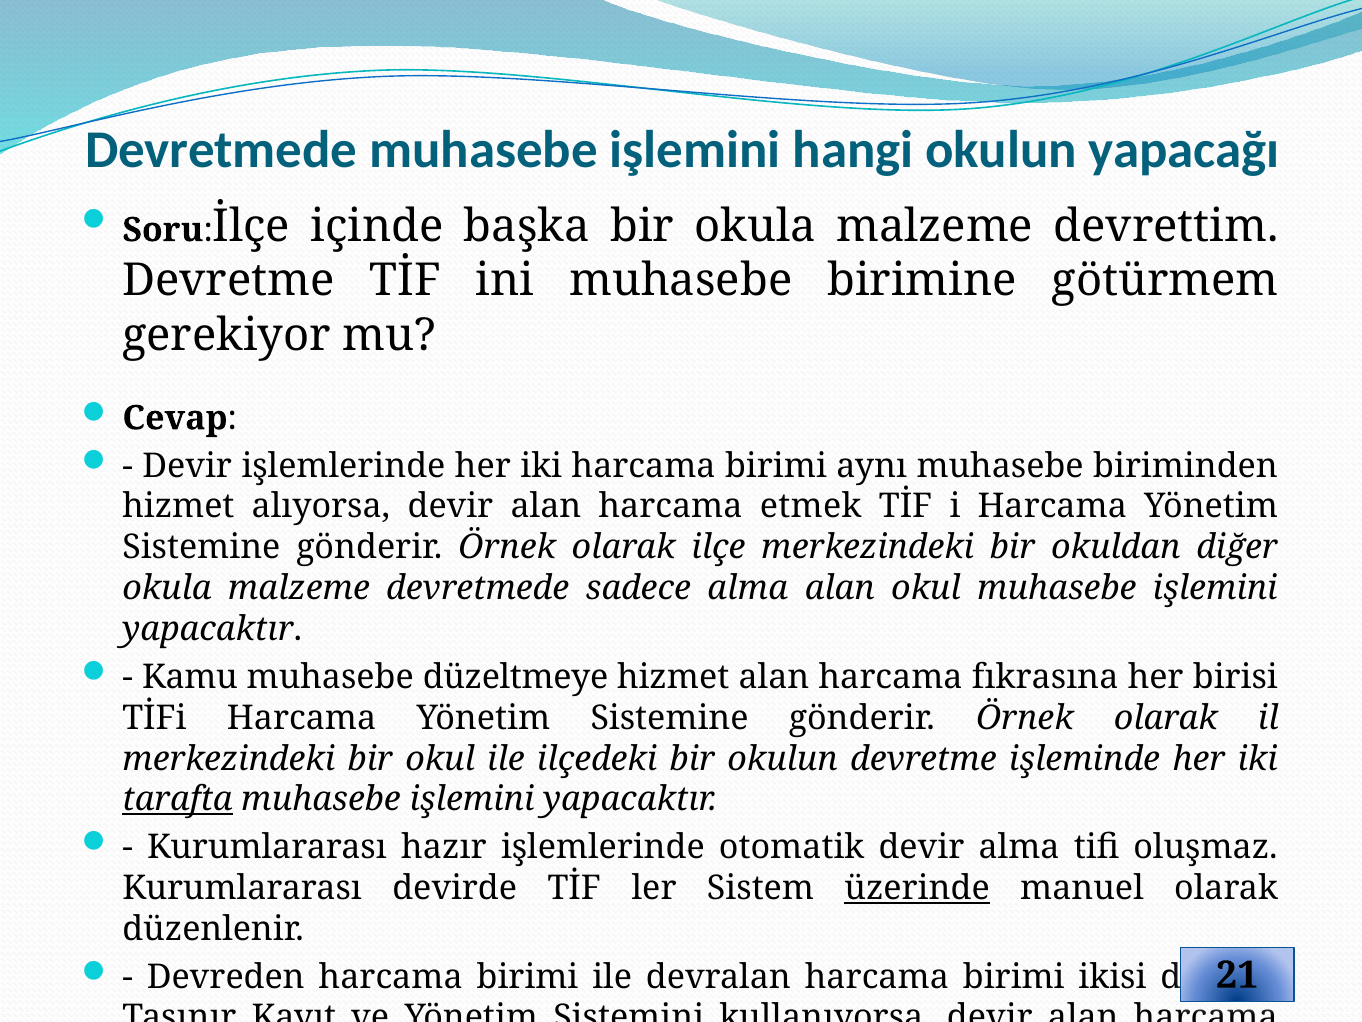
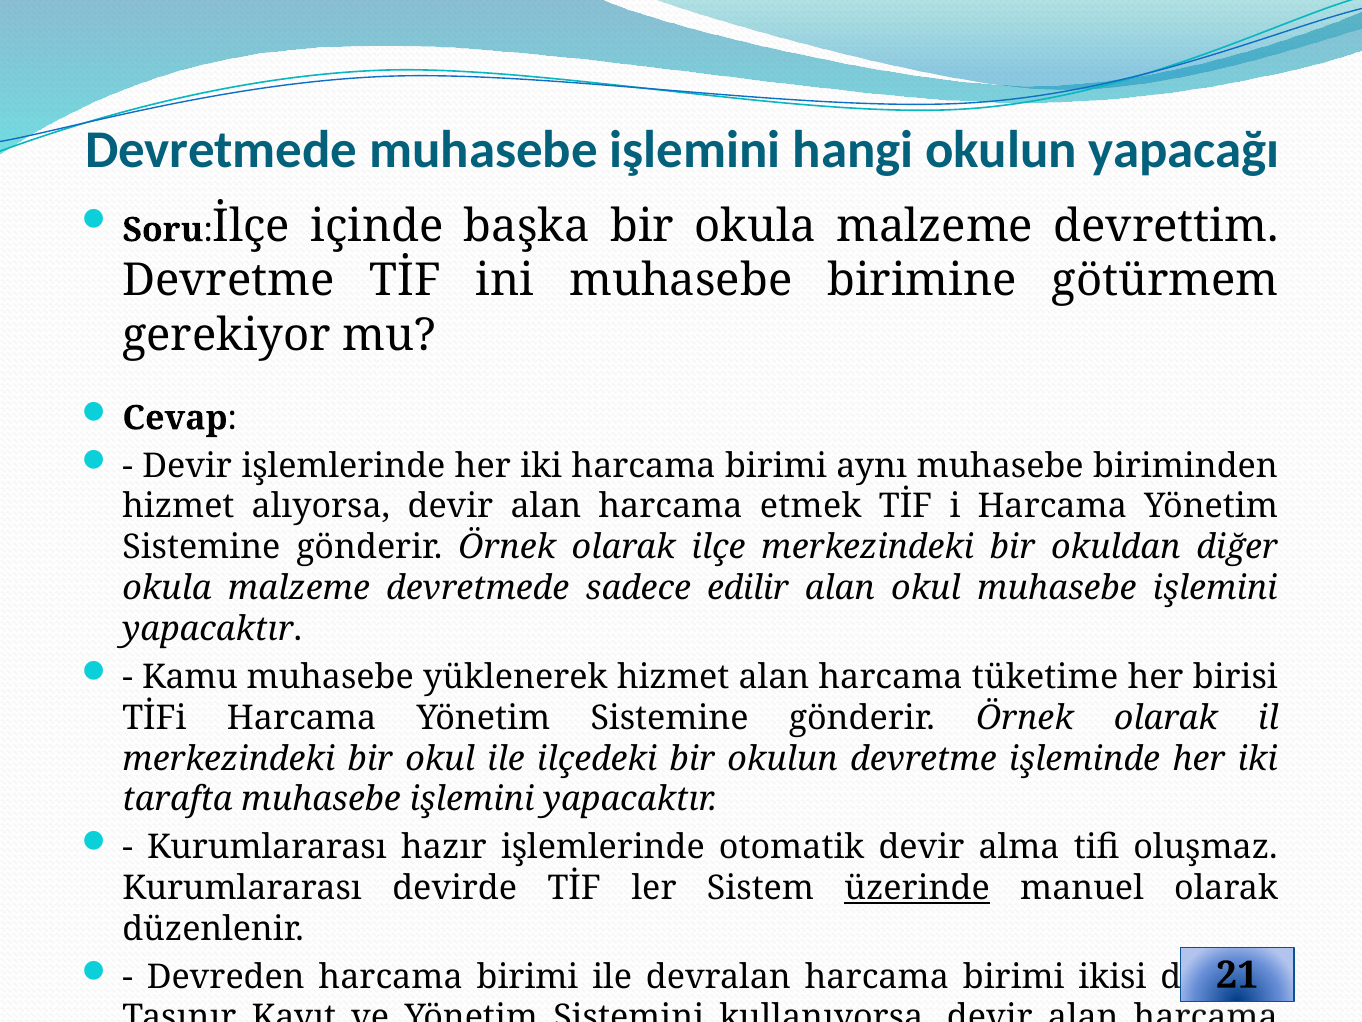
sadece alma: alma -> edilir (748, 588)
düzeltmeye: düzeltmeye -> yüklenerek (515, 677)
fıkrasına: fıkrasına -> tüketime (1045, 677)
tarafta underline: present -> none (178, 799)
